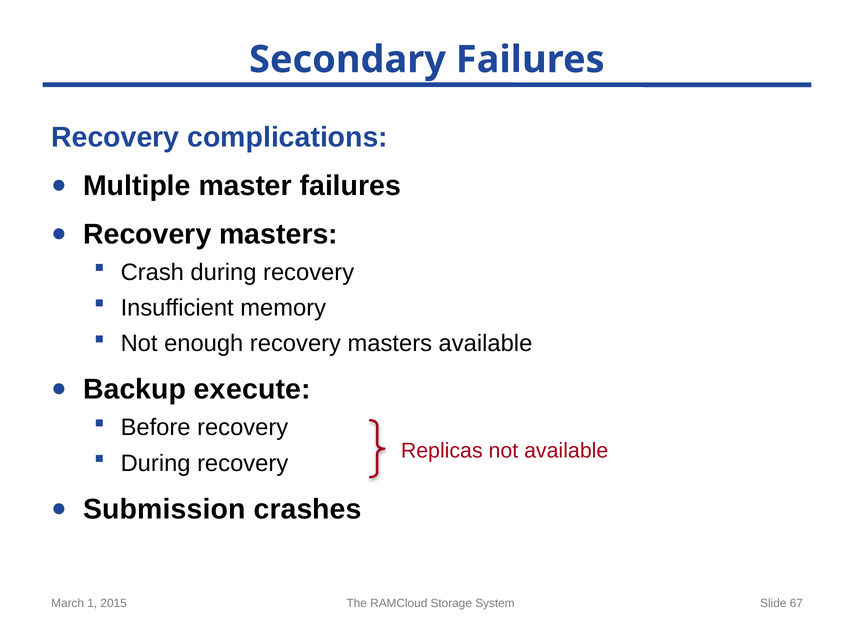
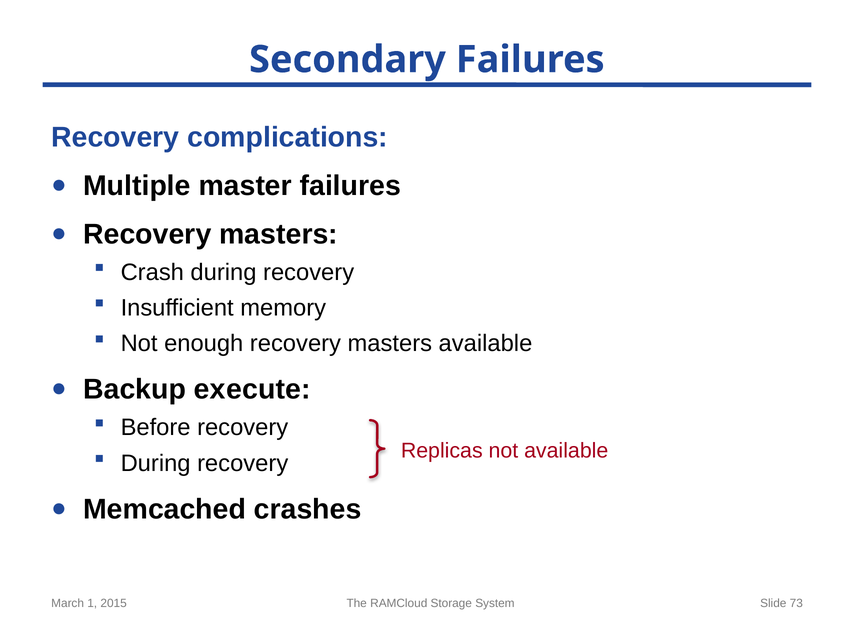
Submission: Submission -> Memcached (165, 509)
67: 67 -> 73 (796, 603)
